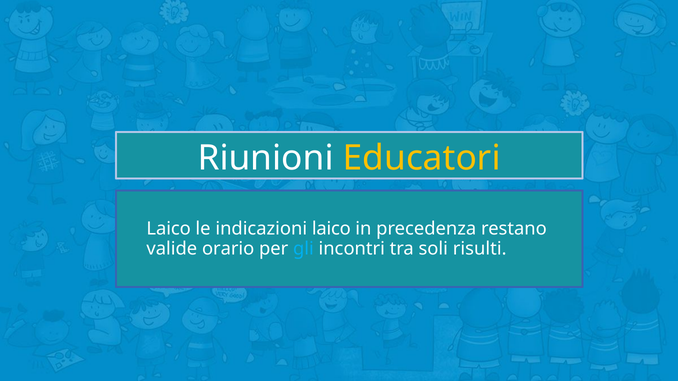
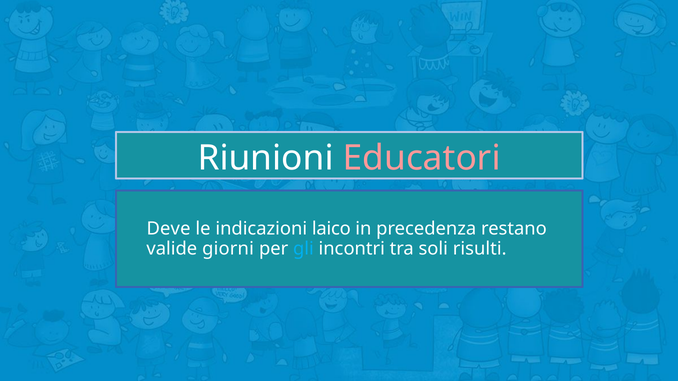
Educatori colour: yellow -> pink (422, 158)
Laico: Laico -> Deve (168, 229)
orario: orario -> giorni (228, 249)
